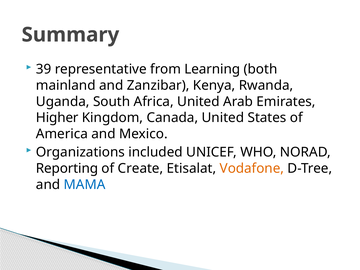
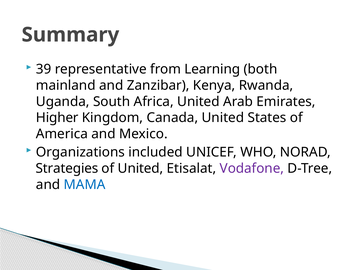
Reporting: Reporting -> Strategies (67, 168)
of Create: Create -> United (141, 168)
Vodafone colour: orange -> purple (252, 168)
